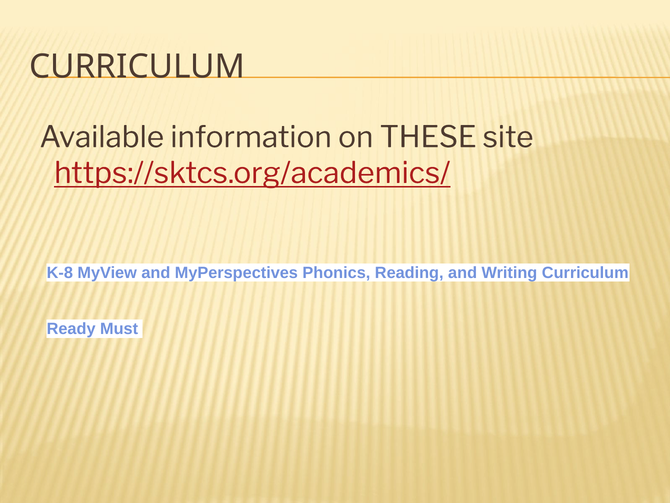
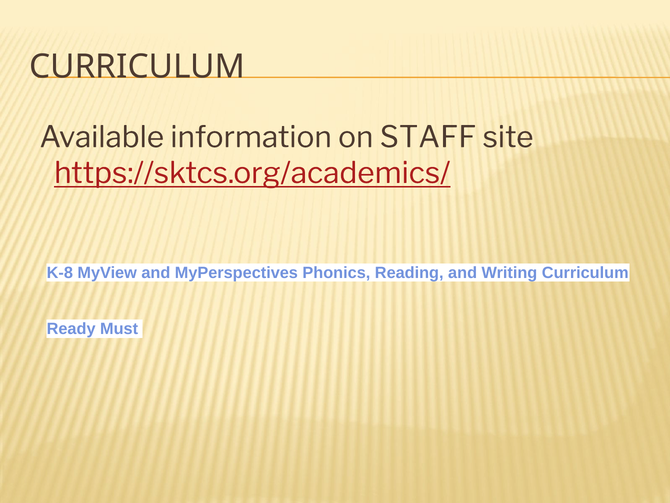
THESE: THESE -> STAFF (428, 137)
